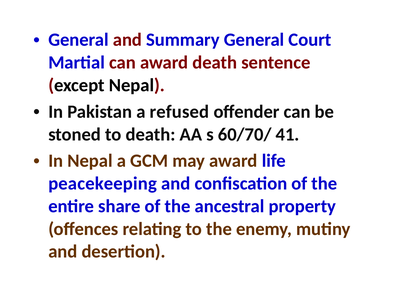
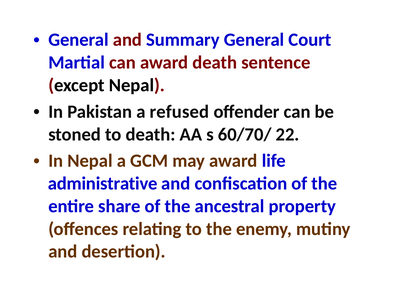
41: 41 -> 22 (288, 134)
peacekeeping: peacekeeping -> administrative (103, 183)
